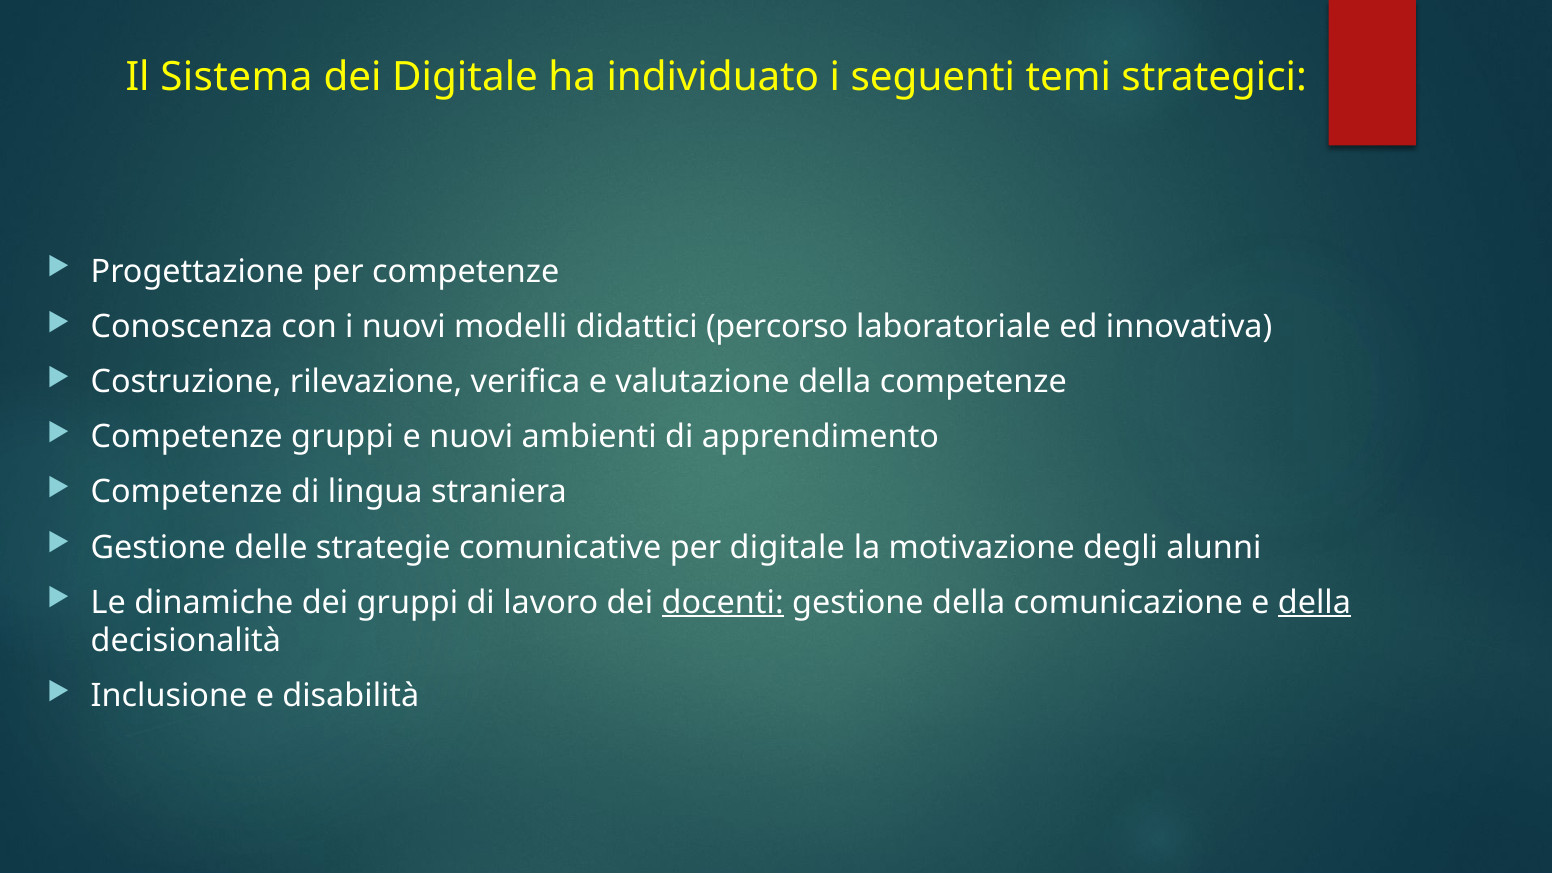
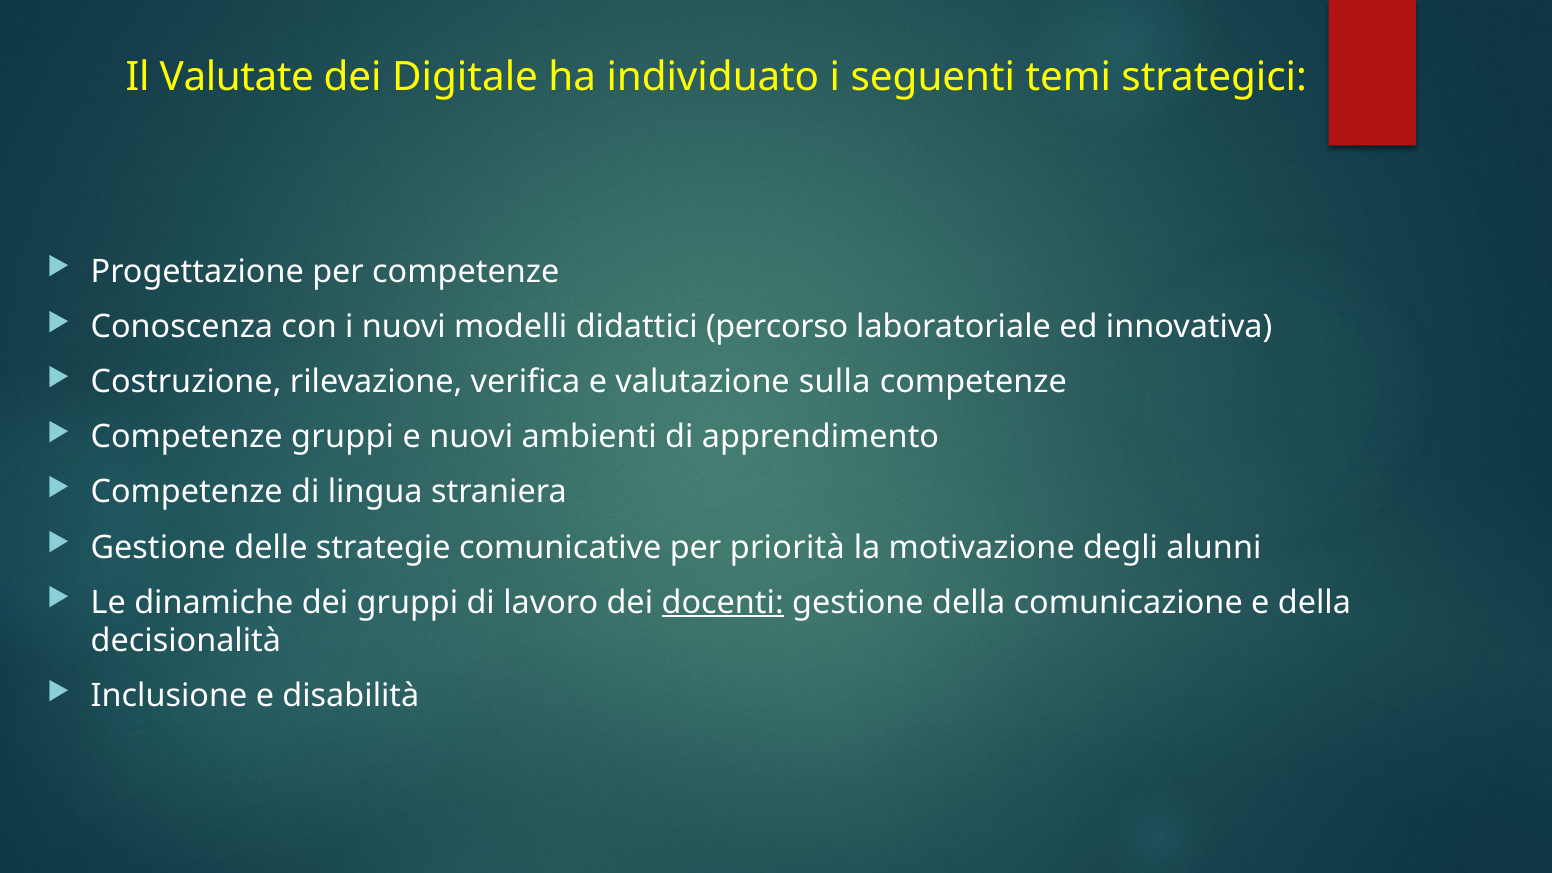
Sistema: Sistema -> Valutate (237, 78)
valutazione della: della -> sulla (835, 382)
per digitale: digitale -> priorità (787, 547)
della underline: present -> none (1314, 602)
